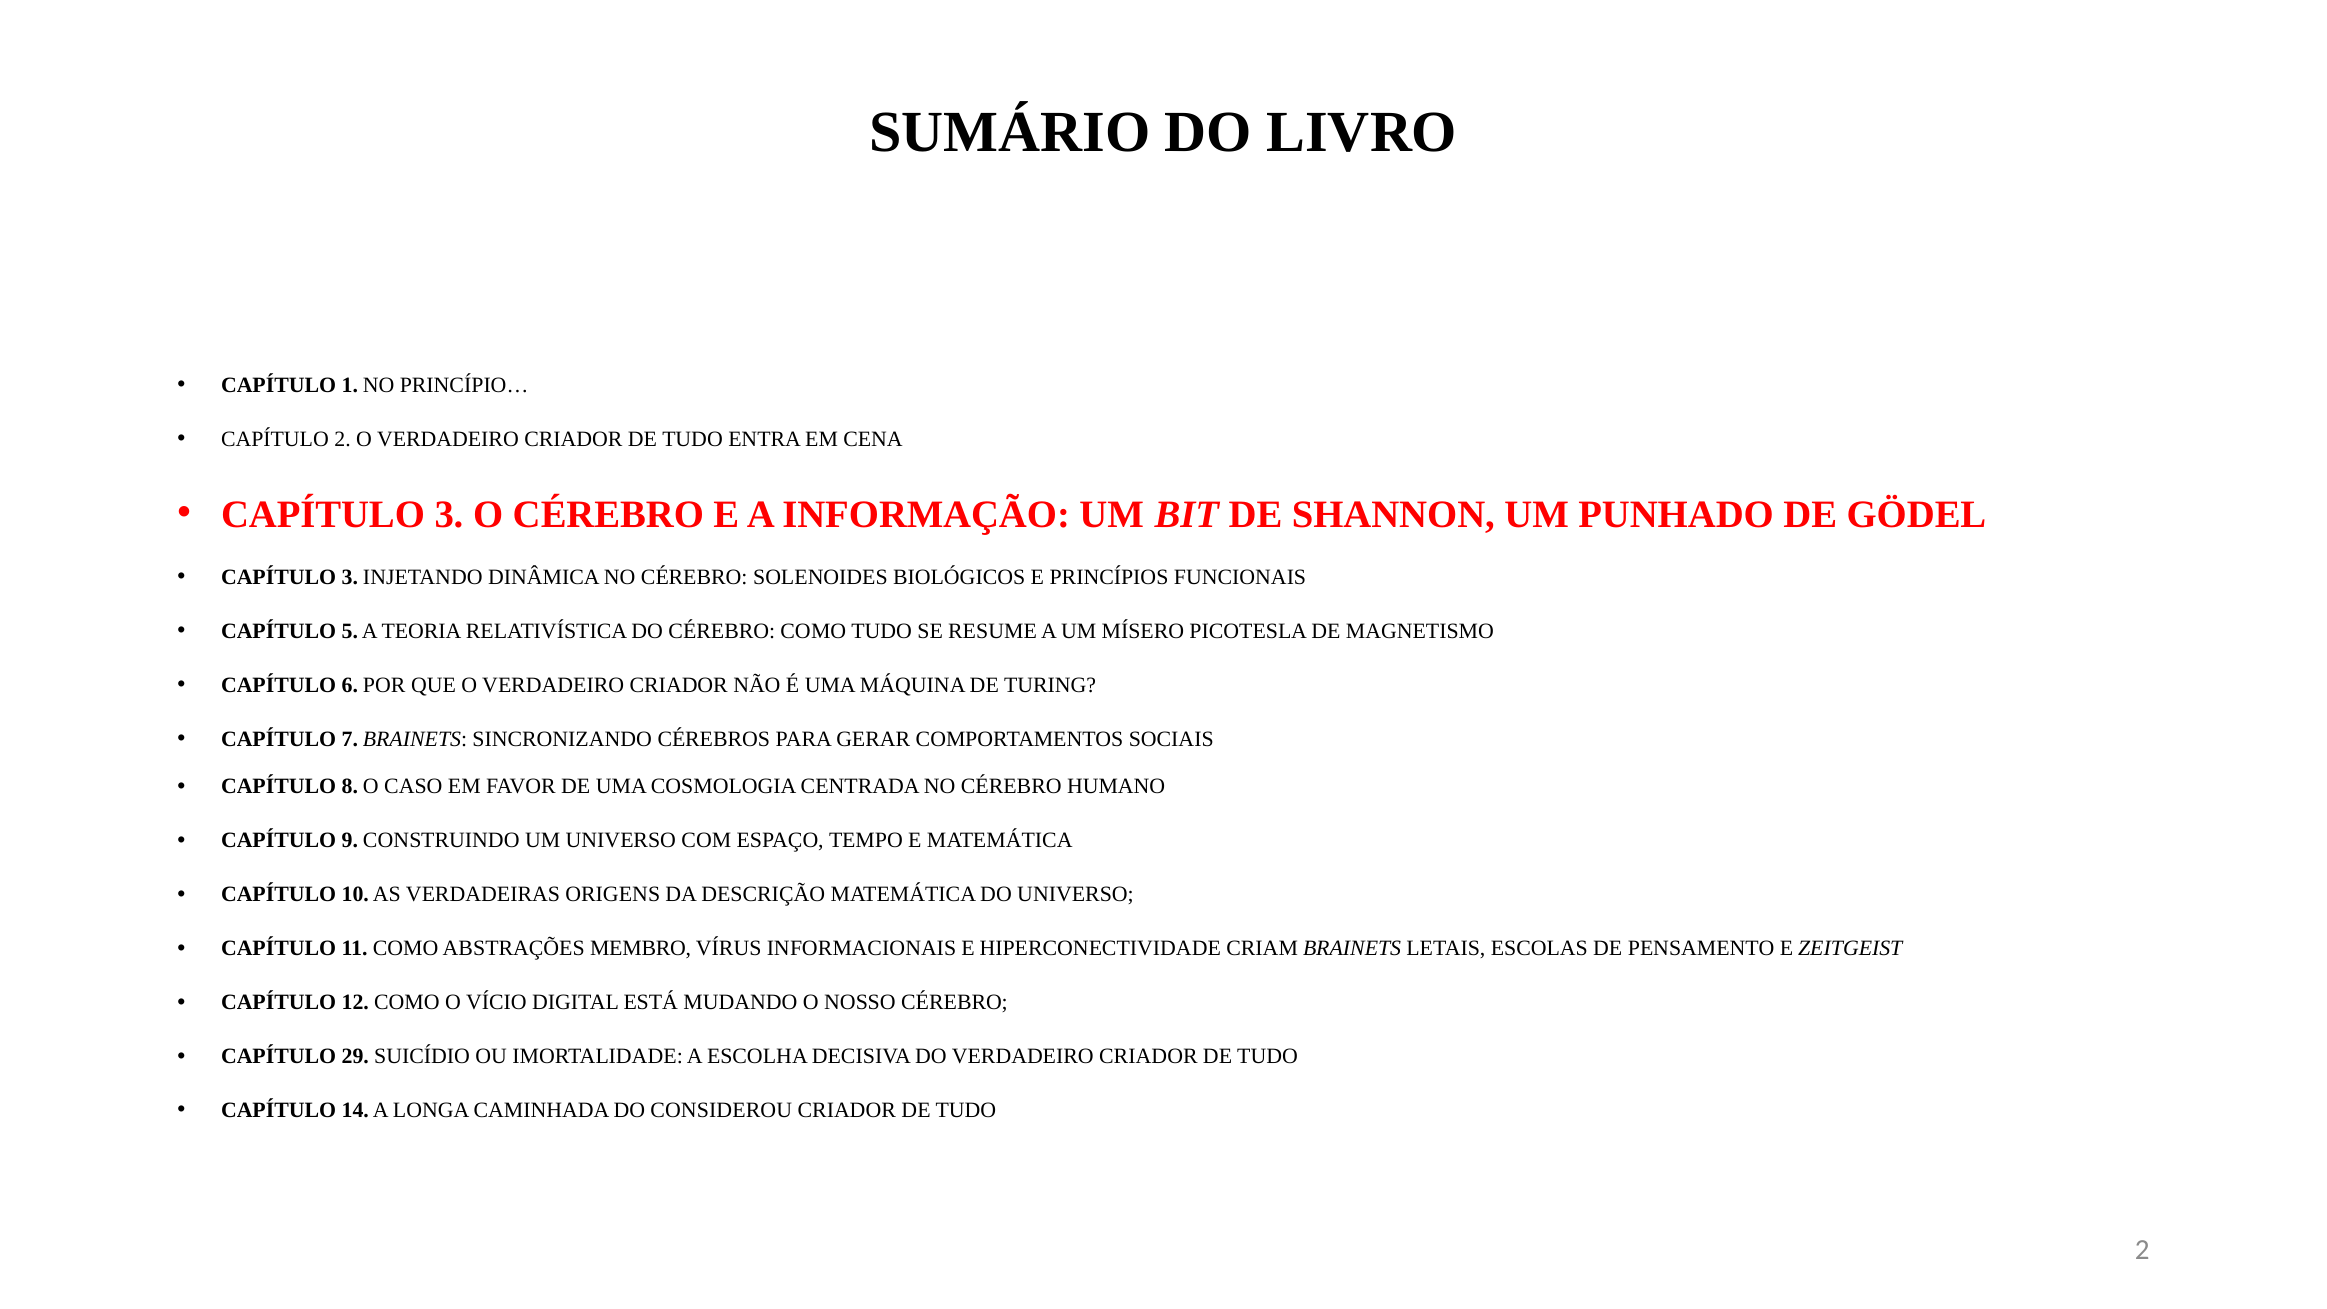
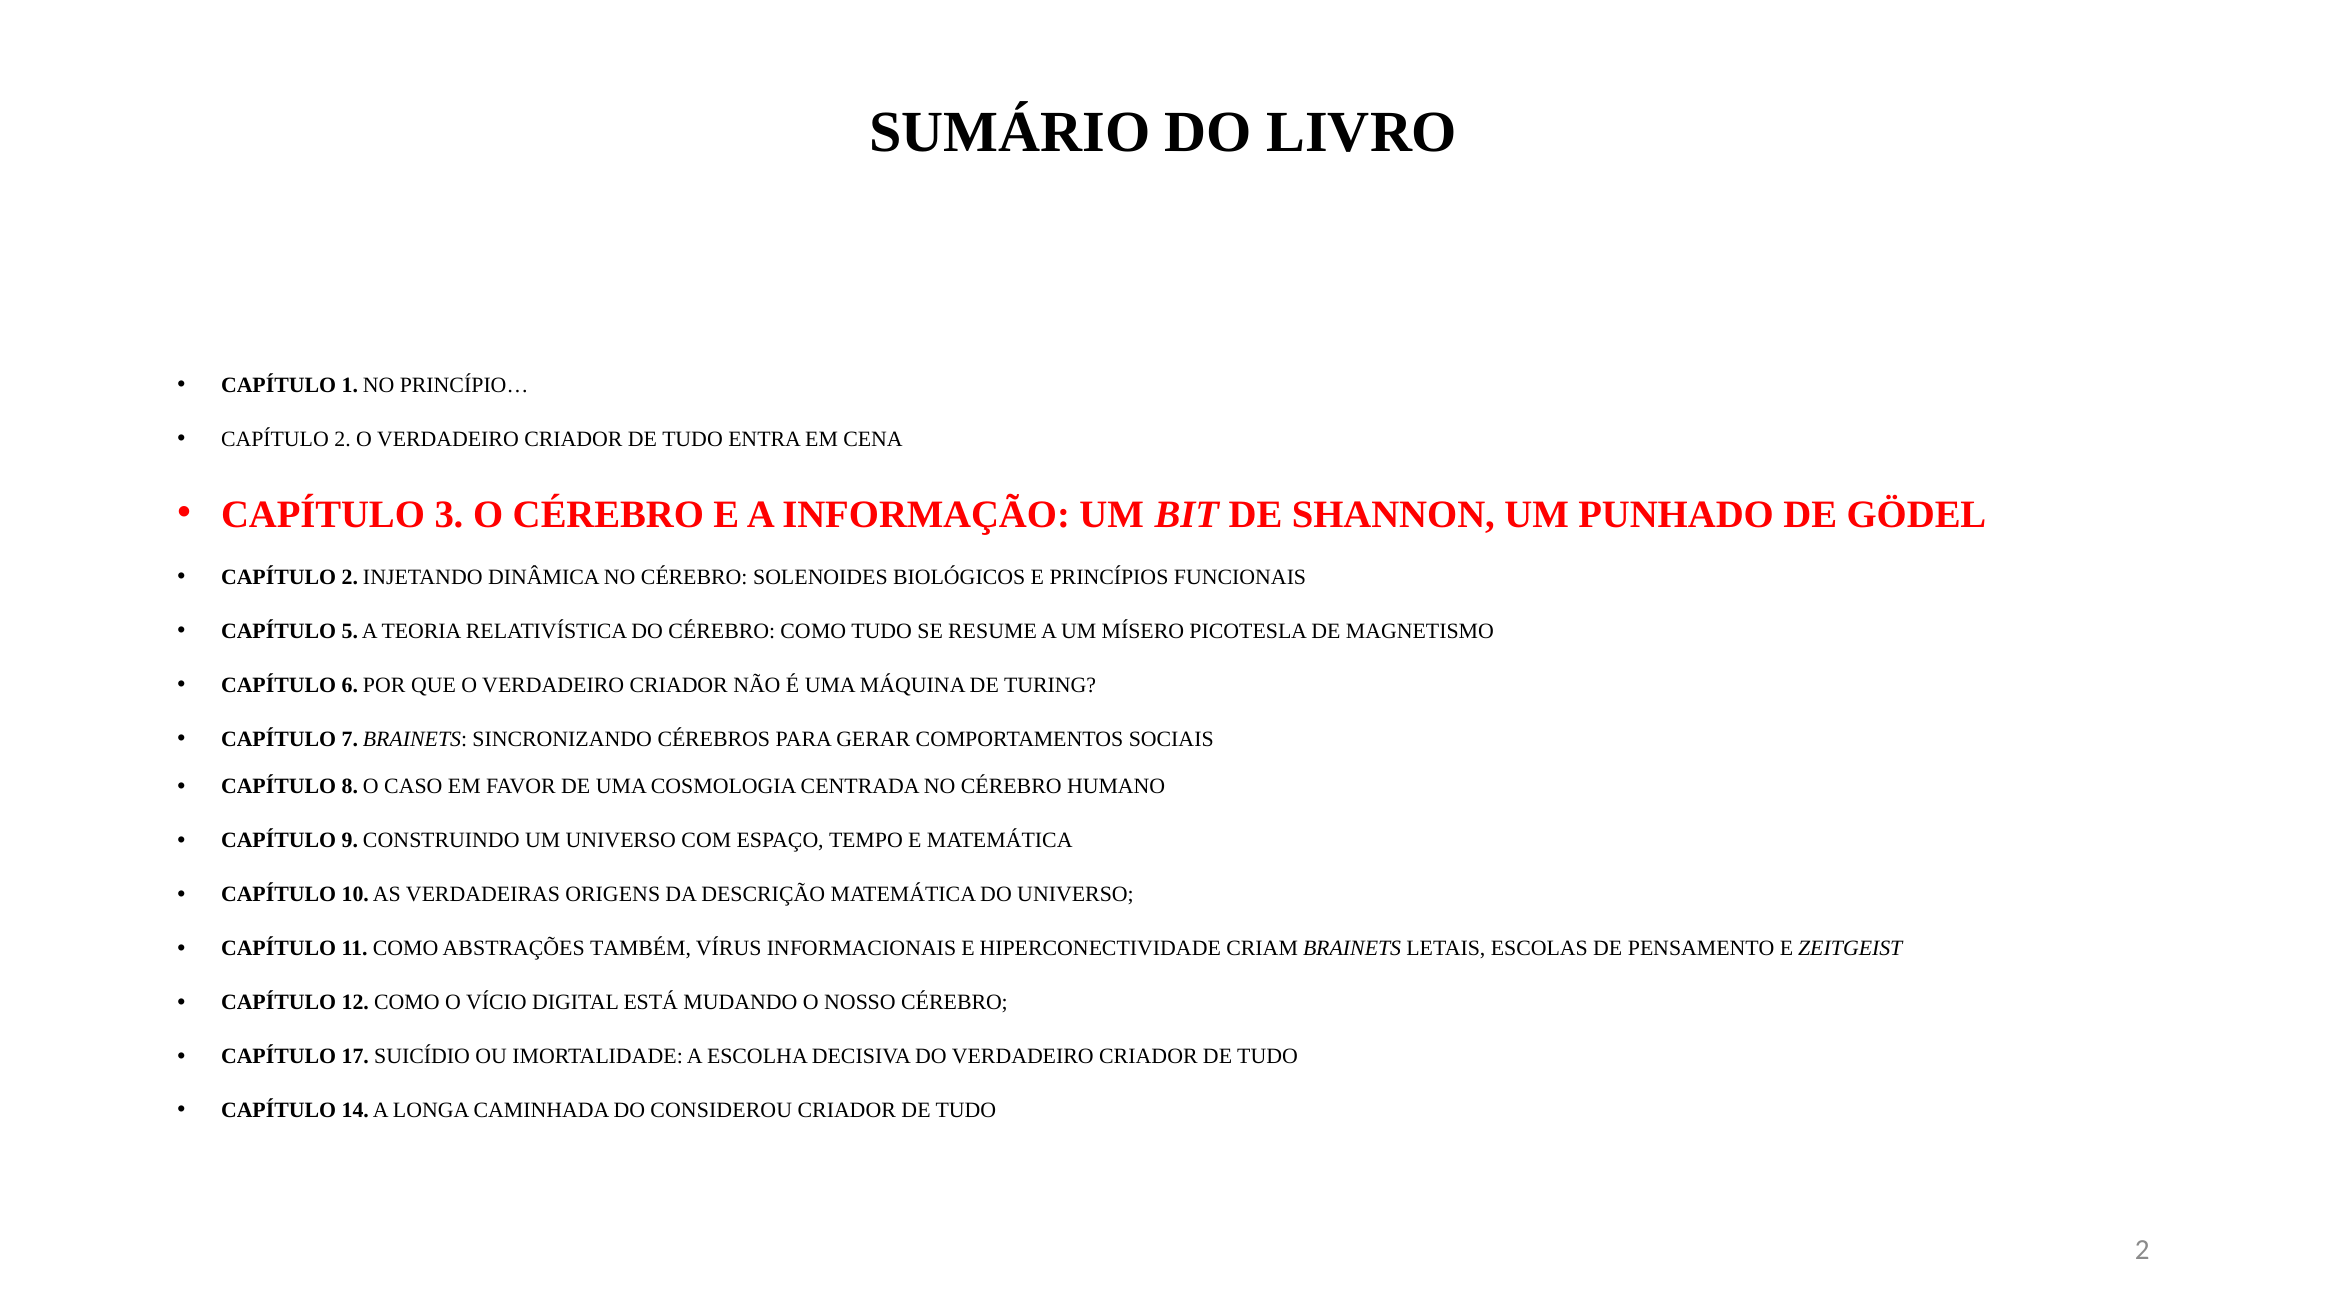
3: 3 -> 2 (350, 577)
MEMBRO: MEMBRO -> TAMBÉM (641, 949)
29: 29 -> 17 (355, 1056)
